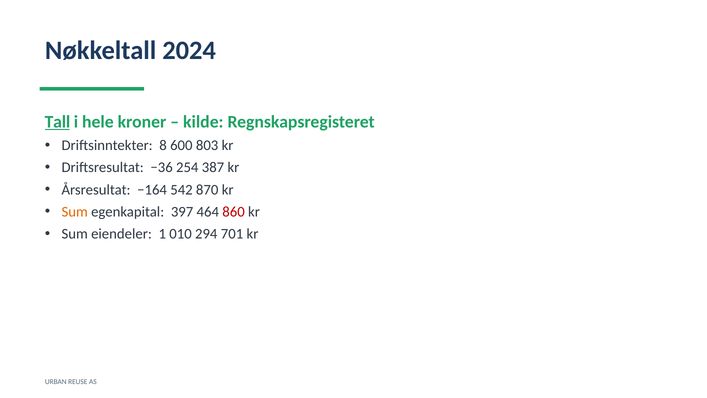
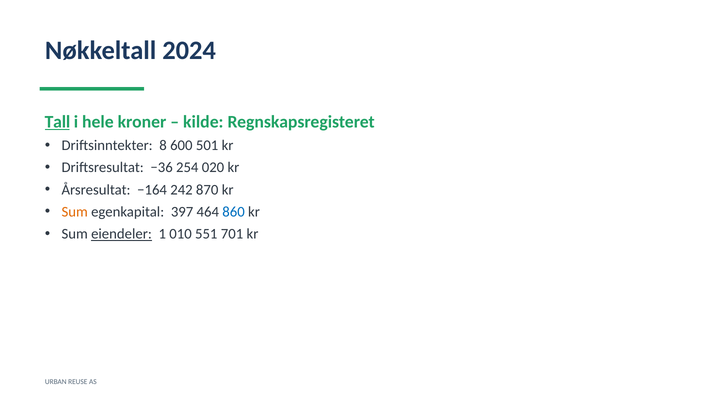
803: 803 -> 501 (207, 145)
387: 387 -> 020 (213, 167)
542: 542 -> 242 (181, 190)
860 colour: red -> blue (234, 212)
eiendeler underline: none -> present (121, 234)
294: 294 -> 551 (206, 234)
